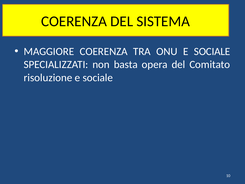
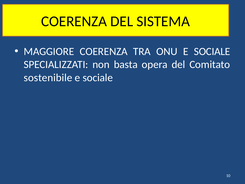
risoluzione: risoluzione -> sostenibile (48, 78)
